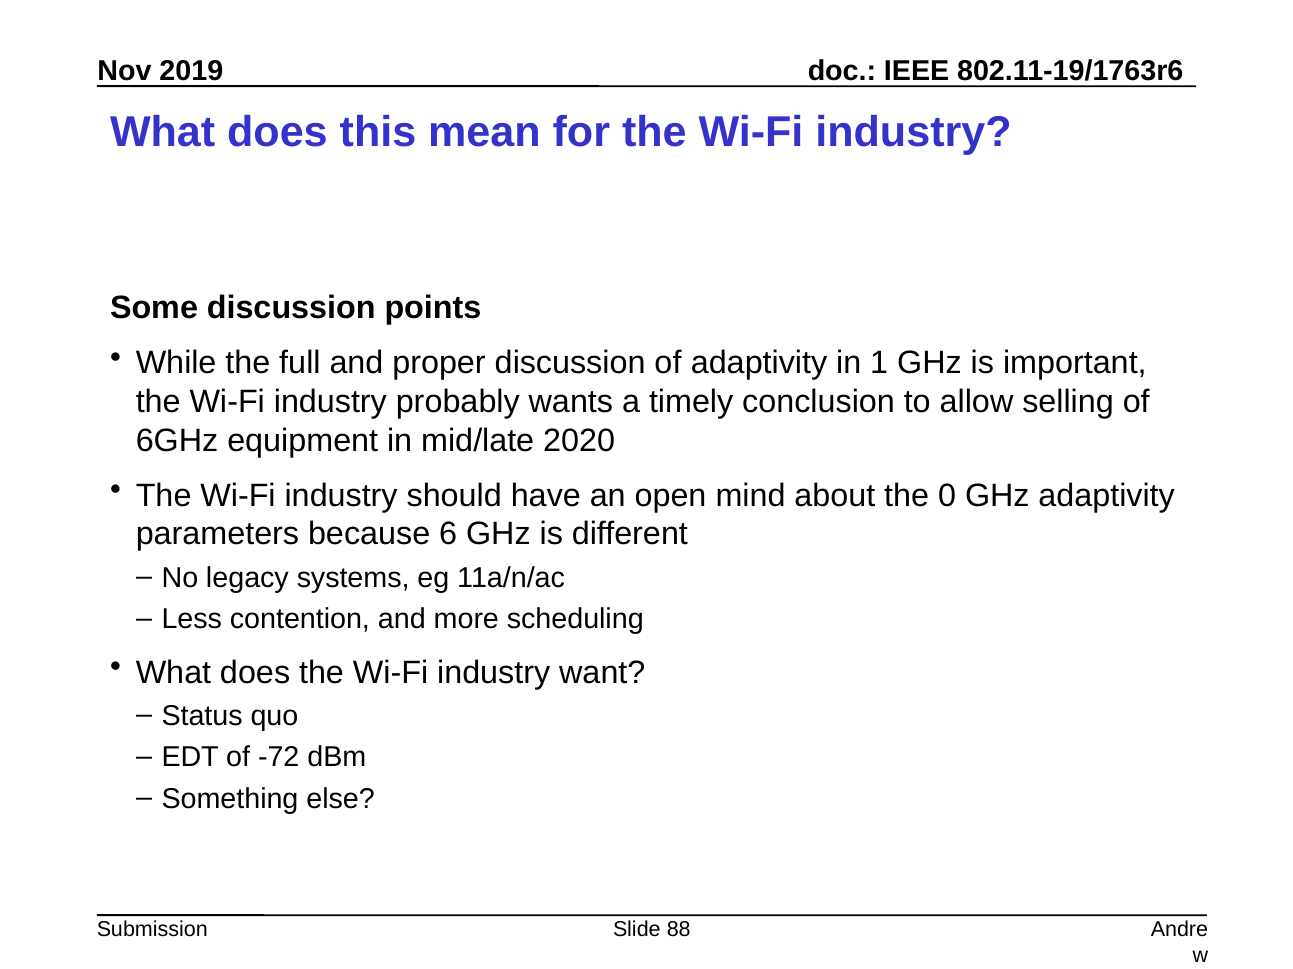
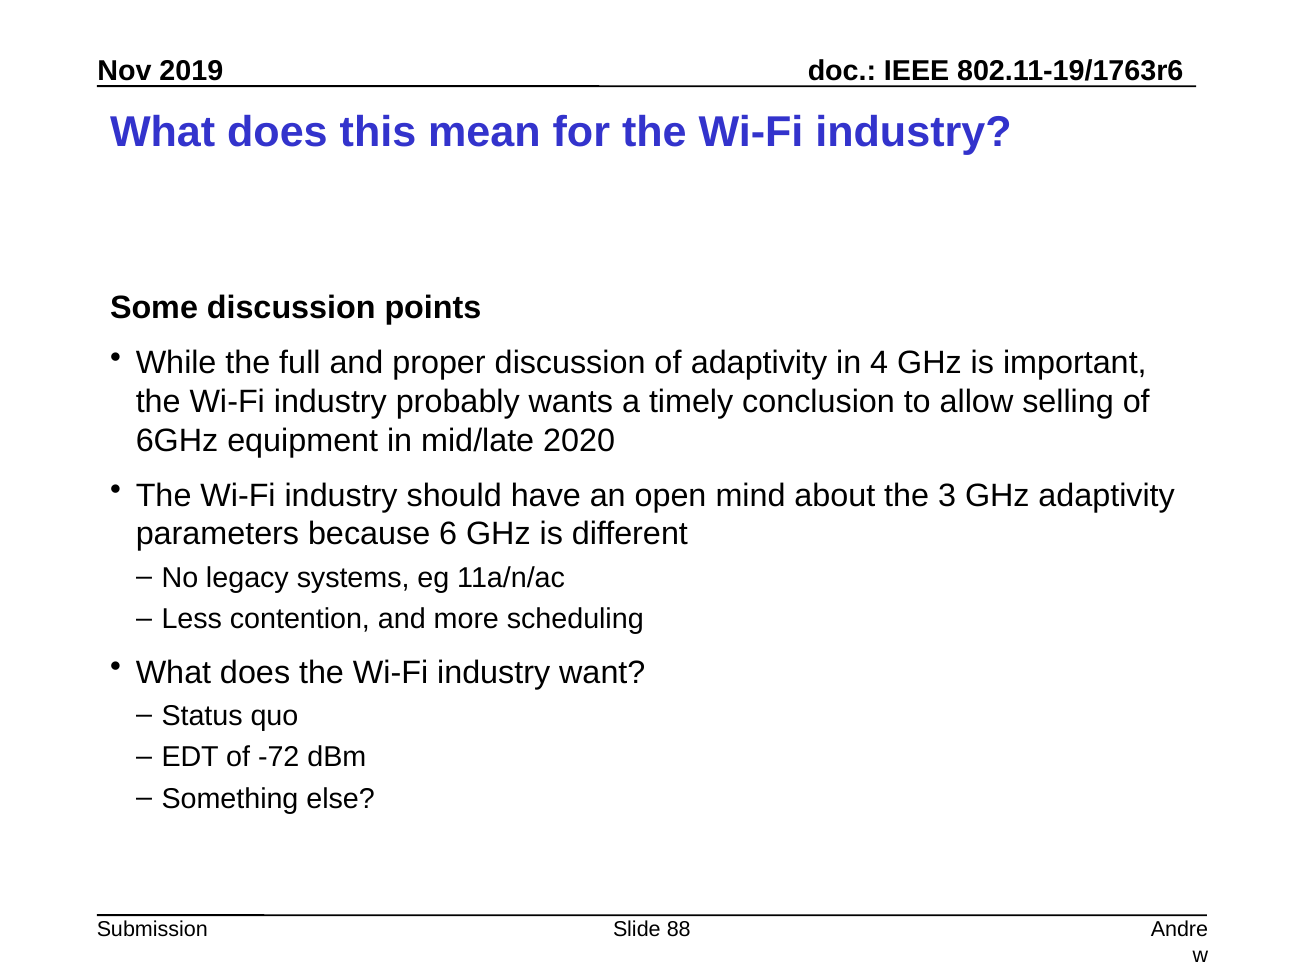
1: 1 -> 4 (879, 363)
0: 0 -> 3 (947, 496)
